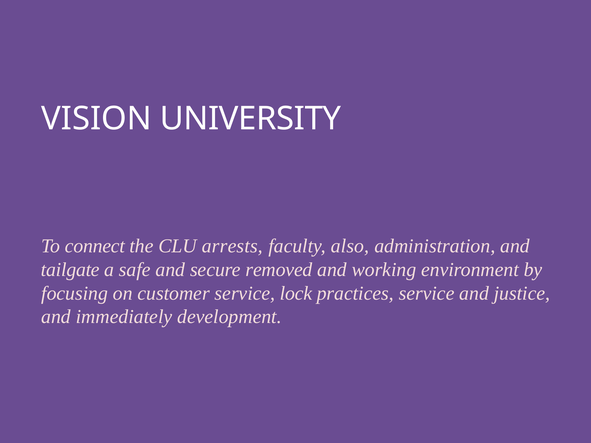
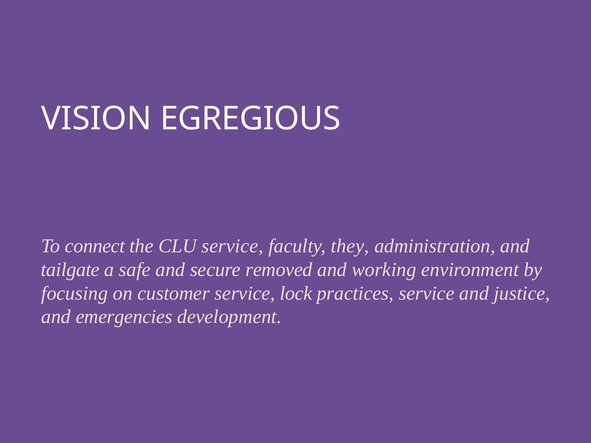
UNIVERSITY: UNIVERSITY -> EGREGIOUS (250, 119)
CLU arrests: arrests -> service (232, 246)
also: also -> they (350, 246)
immediately: immediately -> emergencies (124, 317)
